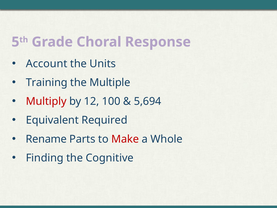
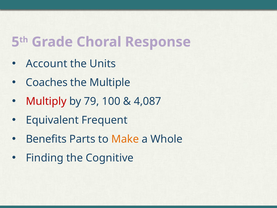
Training: Training -> Coaches (47, 82)
12: 12 -> 79 (92, 101)
5,694: 5,694 -> 4,087 (148, 101)
Required: Required -> Frequent (105, 120)
Rename: Rename -> Benefits (46, 139)
Make colour: red -> orange (125, 139)
